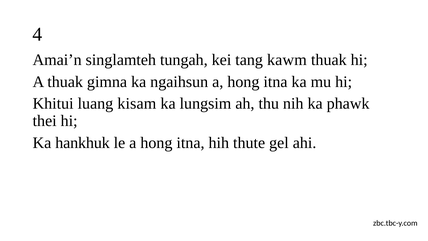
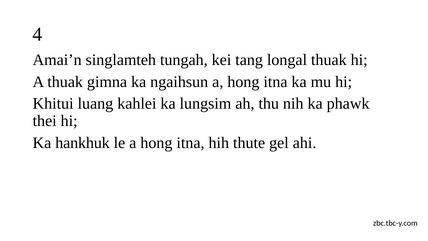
kawm: kawm -> longal (287, 60)
kisam: kisam -> kahlei (137, 104)
